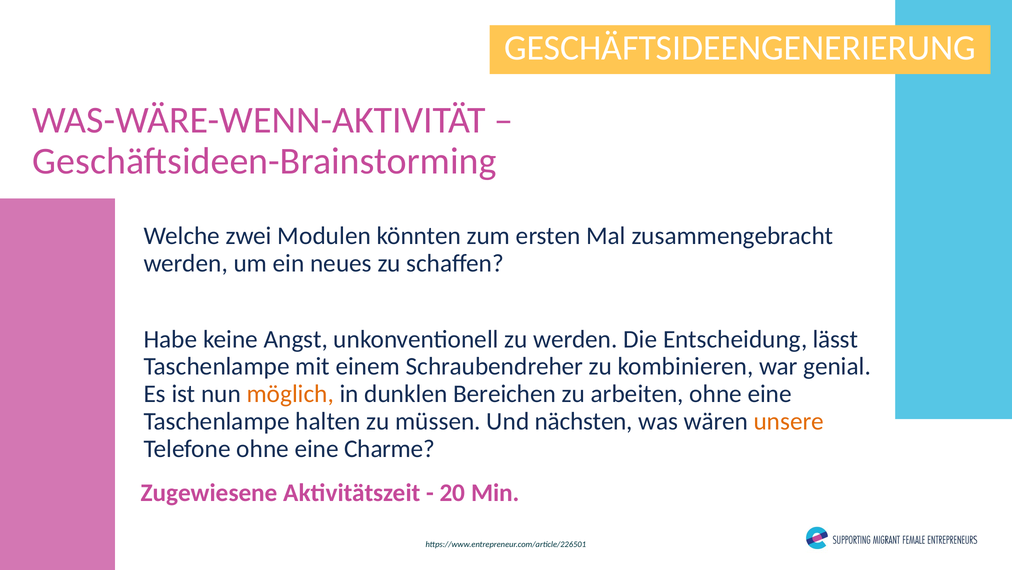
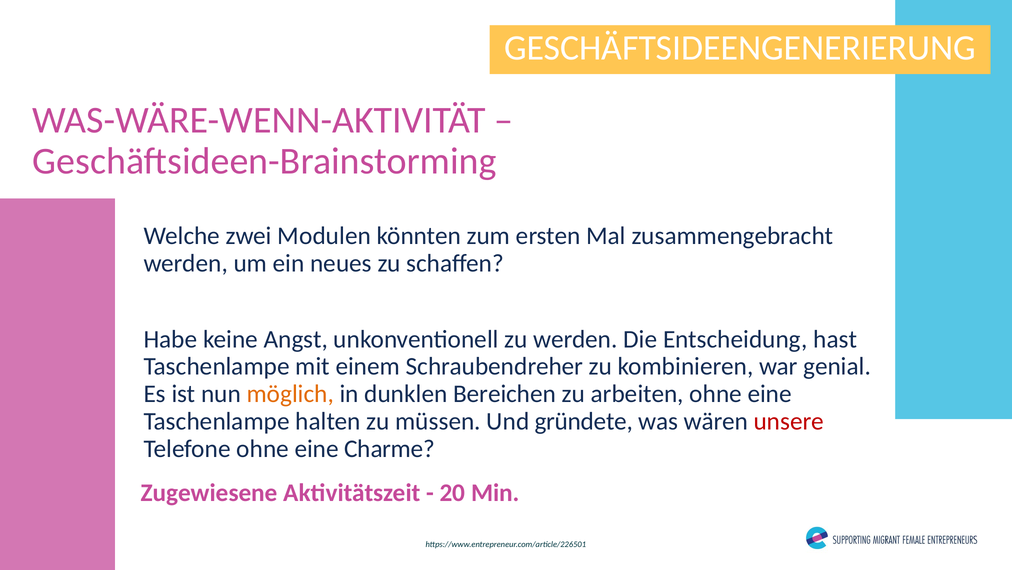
lässt: lässt -> hast (835, 339)
nächsten: nächsten -> gründete (584, 421)
unsere colour: orange -> red (789, 421)
